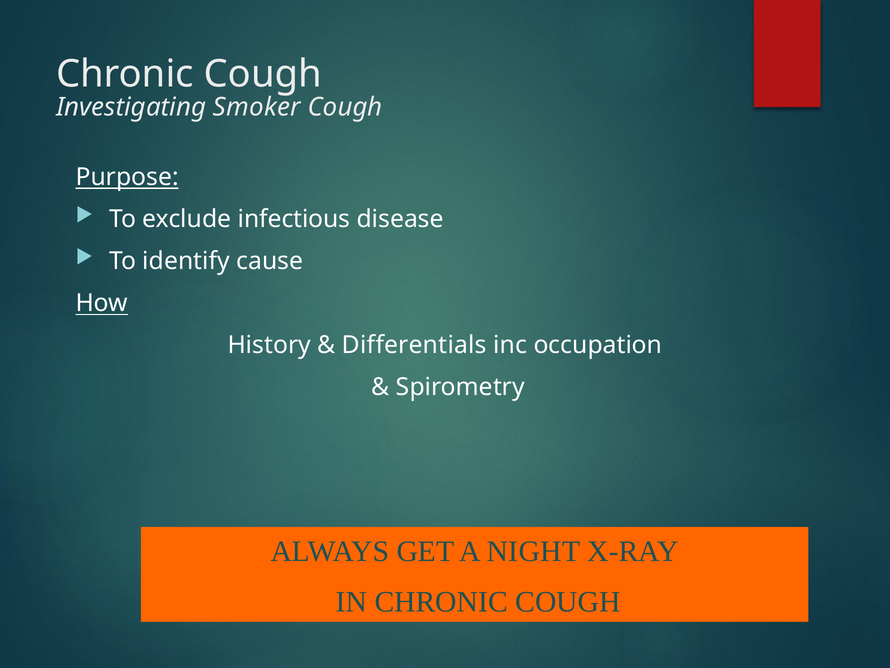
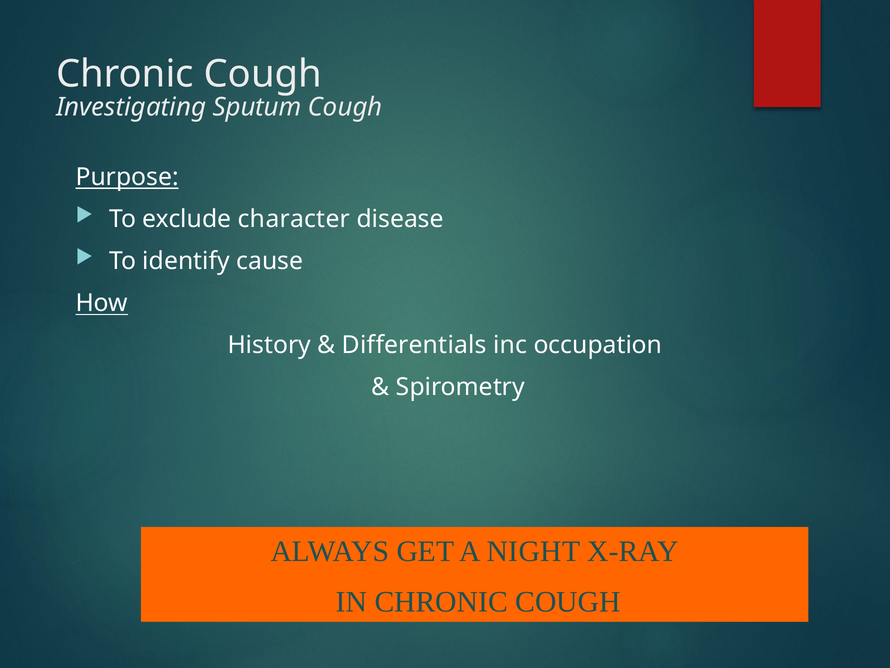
Smoker: Smoker -> Sputum (257, 107)
infectious: infectious -> character (294, 219)
